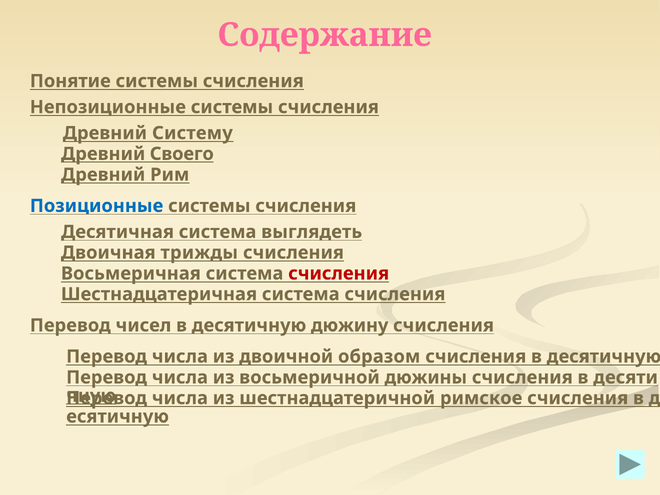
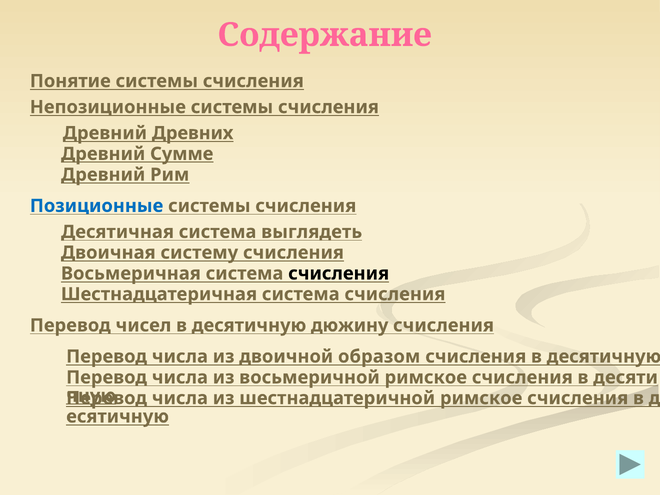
Систему: Систему -> Древних (193, 133)
Своего: Своего -> Сумме (182, 154)
трижды: трижды -> систему (199, 253)
счисления colour: red -> black (339, 273)
восьмеричной дюжины: дюжины -> римское (426, 377)
